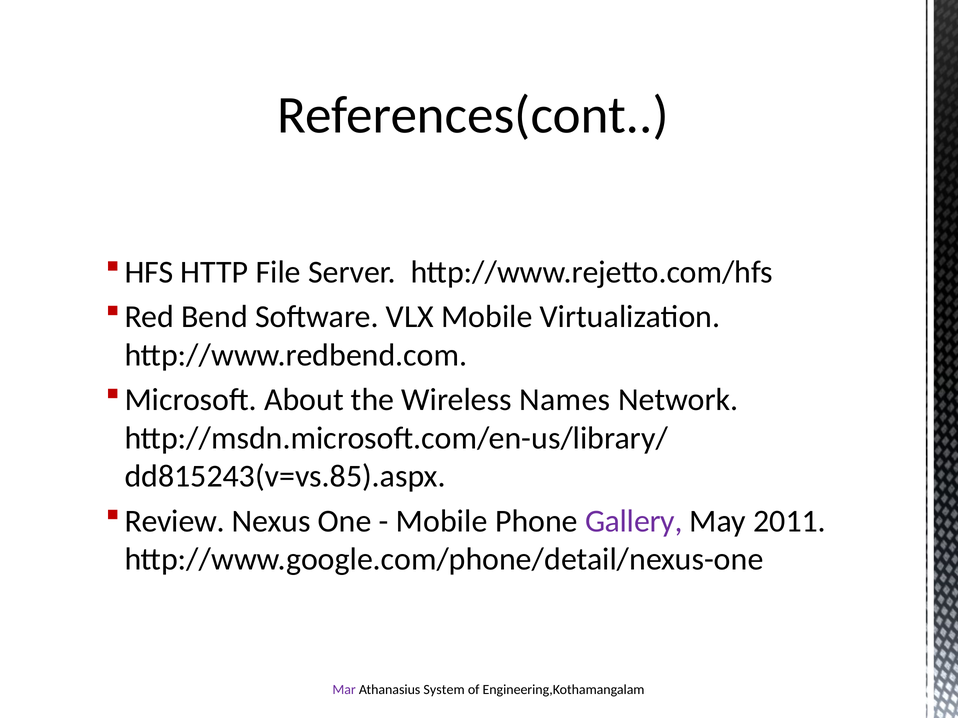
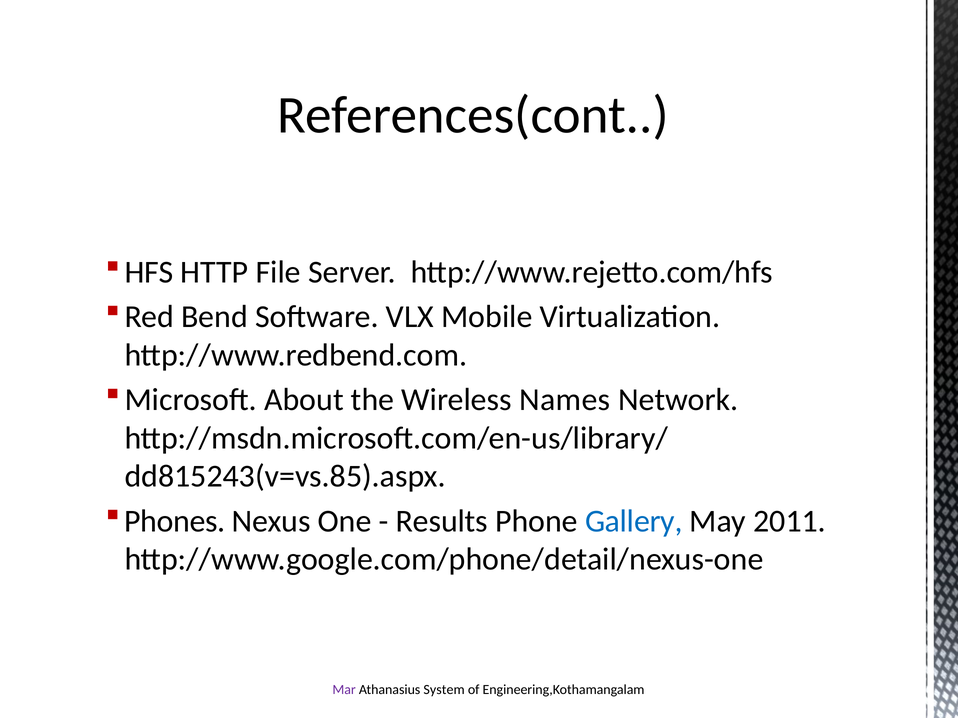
Review: Review -> Phones (175, 521)
Mobile: Mobile -> Results (442, 521)
Gallery colour: purple -> blue (634, 521)
